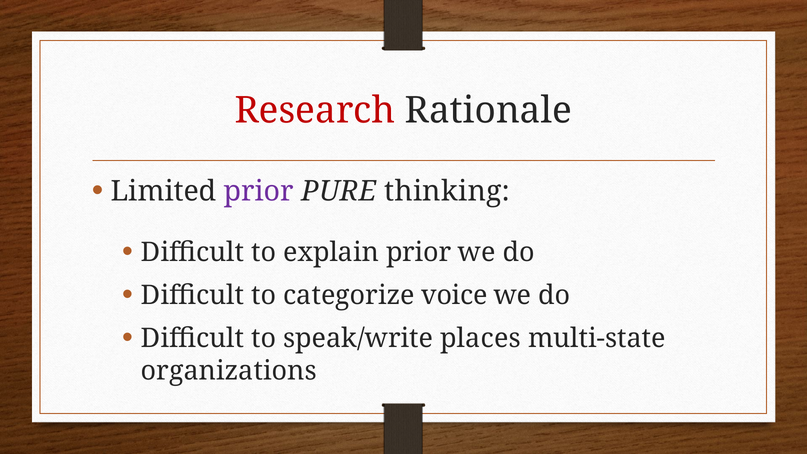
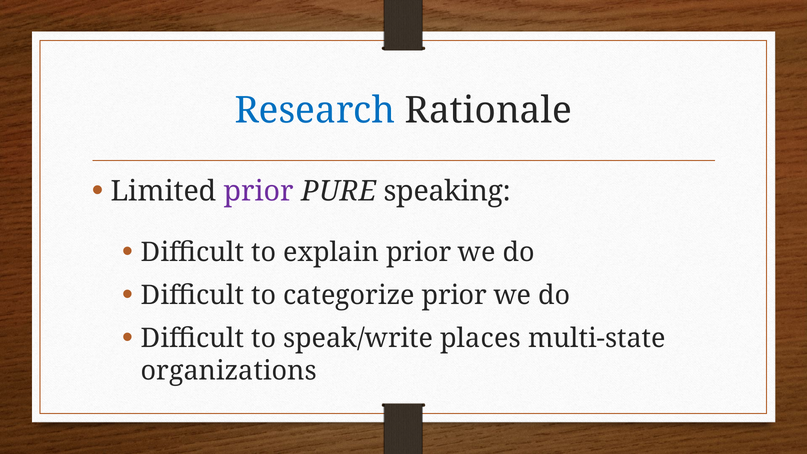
Research colour: red -> blue (315, 111)
thinking: thinking -> speaking (447, 191)
categorize voice: voice -> prior (454, 295)
